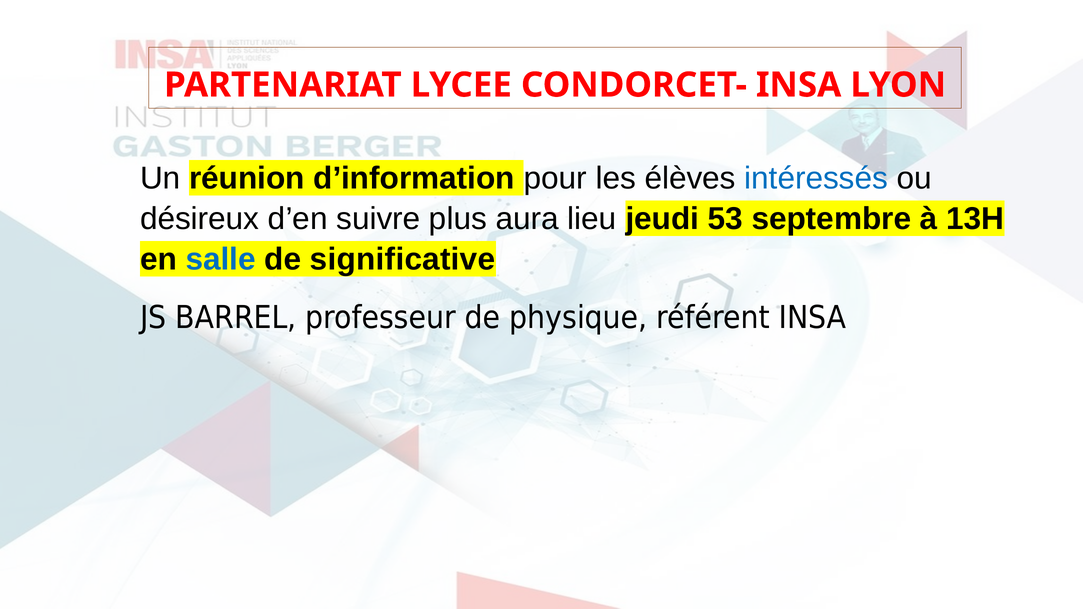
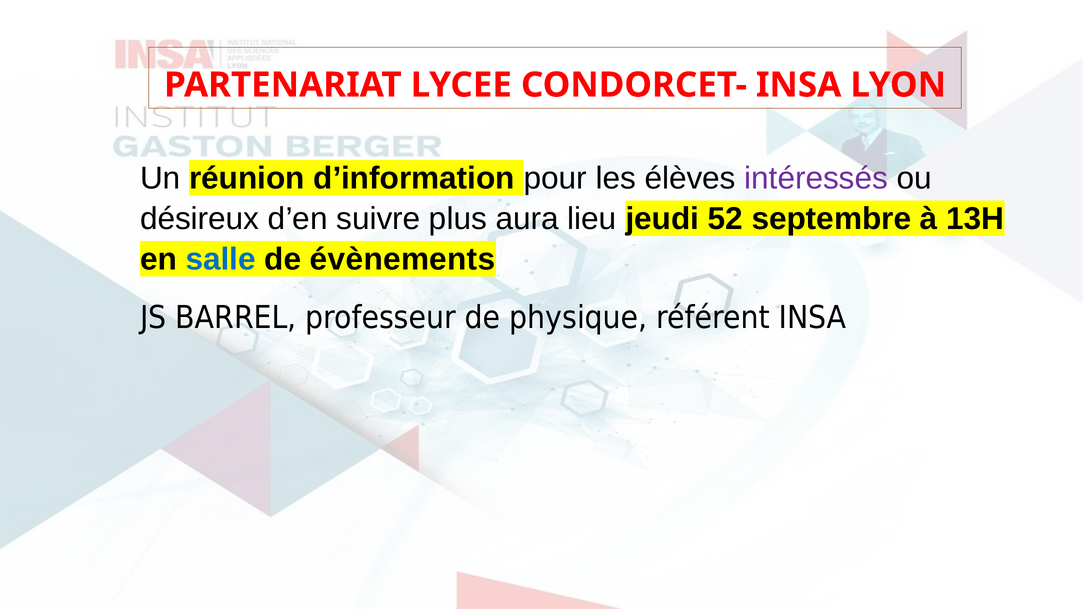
intéressés colour: blue -> purple (816, 178)
53: 53 -> 52 (725, 219)
significative: significative -> évènements (403, 259)
